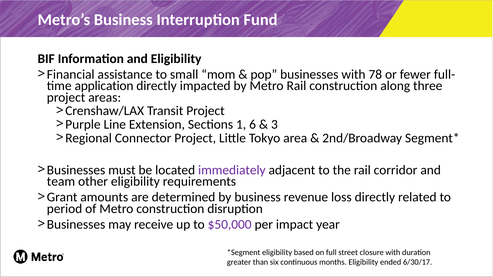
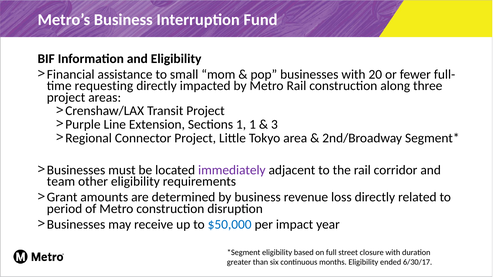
78: 78 -> 20 (375, 74)
application: application -> requesting (104, 86)
1 6: 6 -> 1 (253, 125)
$50,000 colour: purple -> blue (230, 225)
